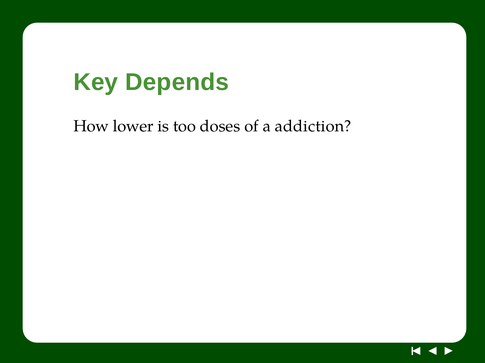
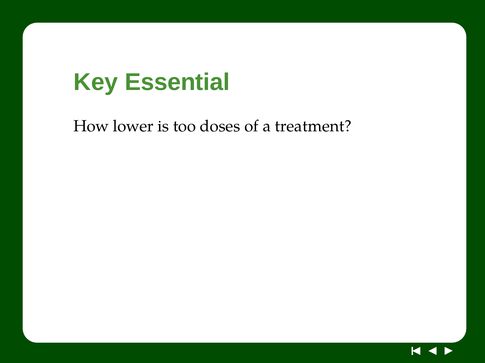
Depends: Depends -> Essential (177, 83)
addiction: addiction -> treatment (313, 126)
